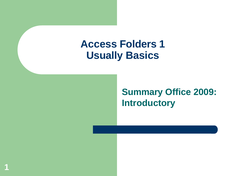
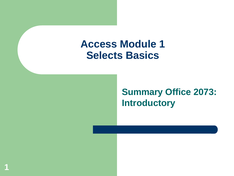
Folders: Folders -> Module (138, 44)
Usually: Usually -> Selects (105, 55)
2009: 2009 -> 2073 (205, 92)
